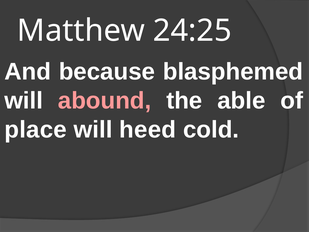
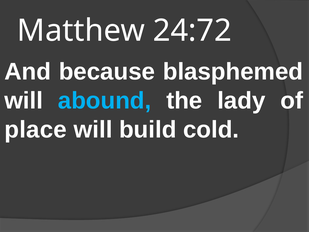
24:25: 24:25 -> 24:72 (192, 31)
abound colour: pink -> light blue (105, 101)
able: able -> lady (241, 101)
heed: heed -> build (148, 129)
